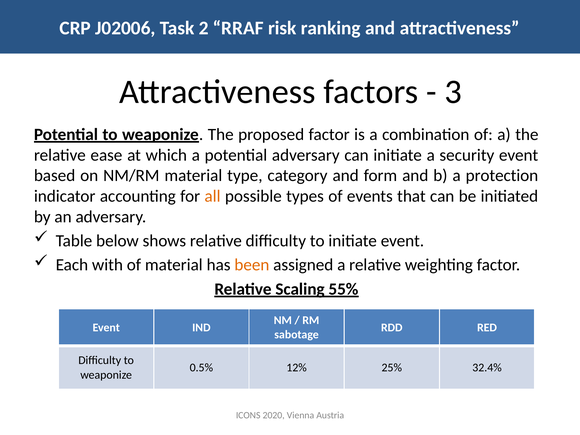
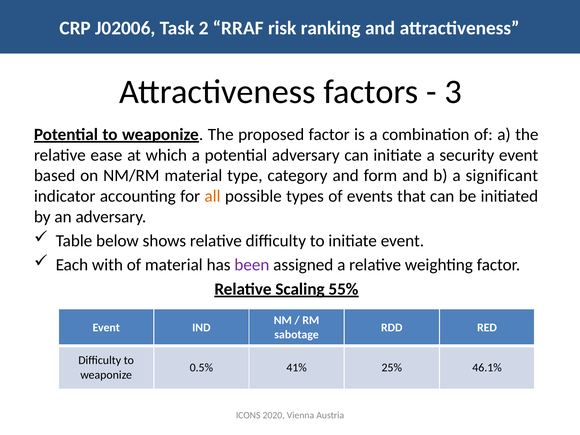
protection: protection -> significant (502, 176)
been colour: orange -> purple (252, 265)
12%: 12% -> 41% (297, 368)
32.4%: 32.4% -> 46.1% (487, 368)
